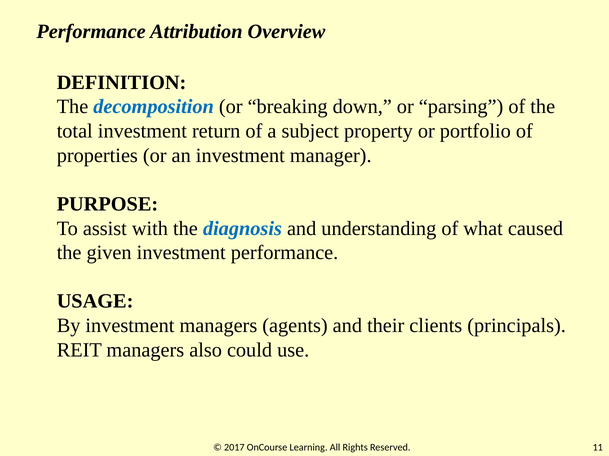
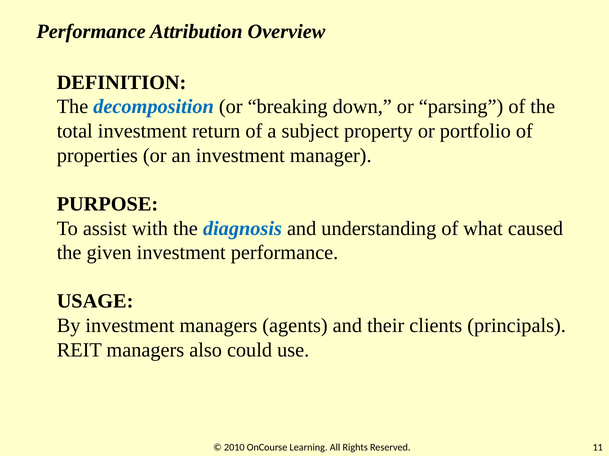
2017: 2017 -> 2010 (234, 448)
